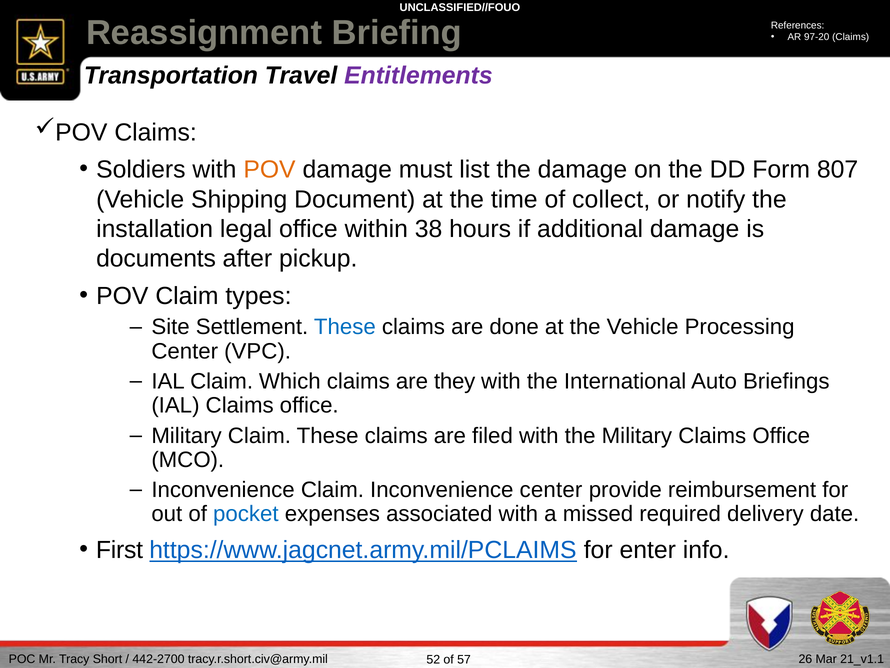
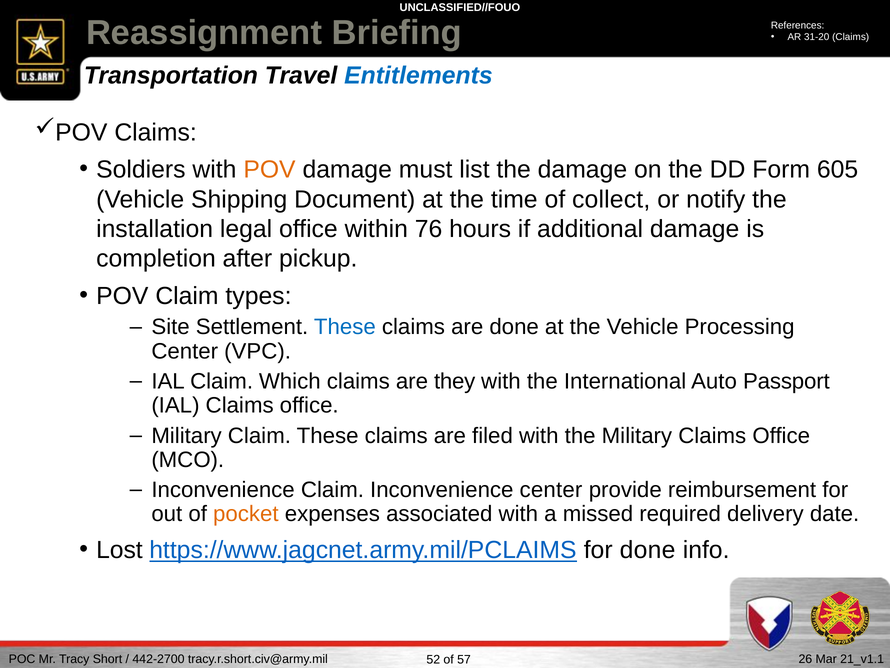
97-20: 97-20 -> 31-20 (817, 37)
Entitlements colour: purple -> blue (418, 76)
807: 807 -> 605 (838, 170)
38: 38 -> 76 (429, 229)
documents: documents -> completion (156, 259)
Briefings: Briefings -> Passport (786, 381)
pocket colour: blue -> orange (246, 514)
First: First -> Lost (119, 550)
for enter: enter -> done (648, 550)
